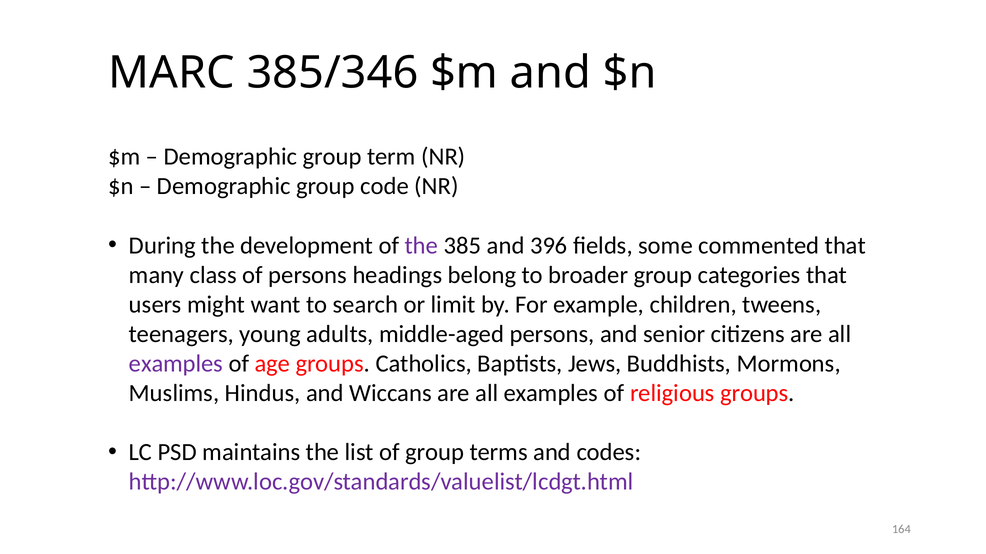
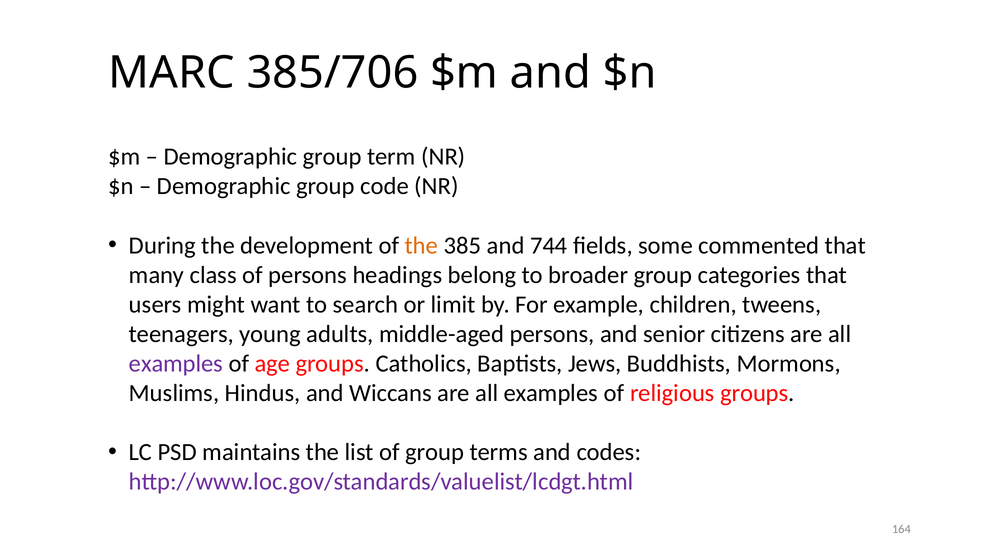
385/346: 385/346 -> 385/706 (332, 73)
the colour: purple -> orange (421, 246)
396: 396 -> 744 (549, 246)
